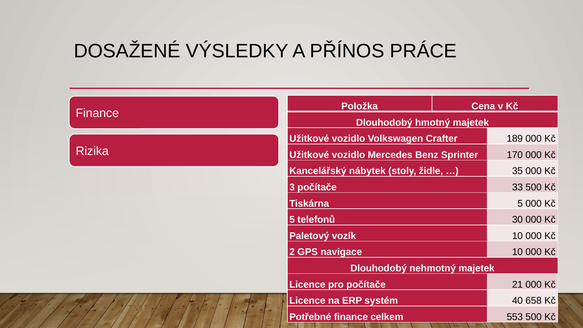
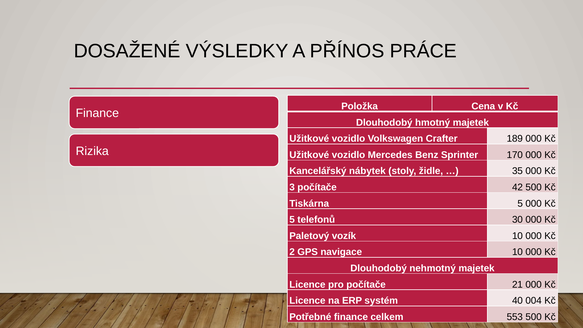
33: 33 -> 42 (517, 187)
658: 658 -> 004 (534, 301)
